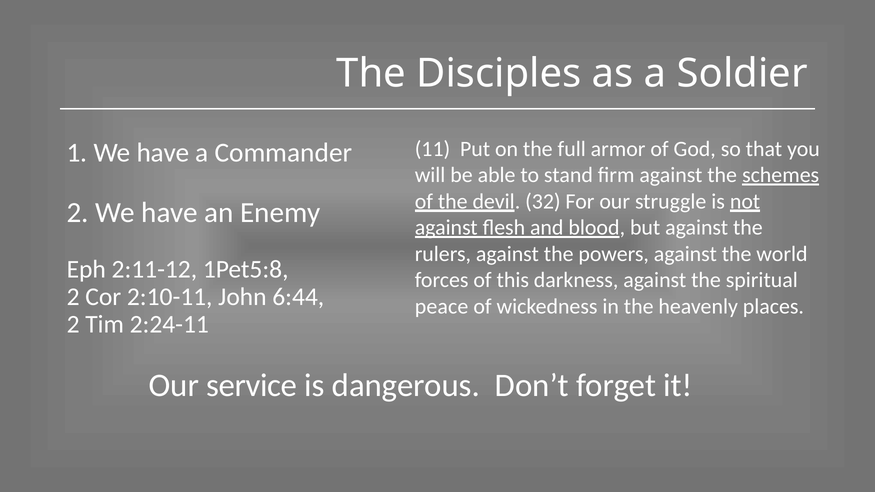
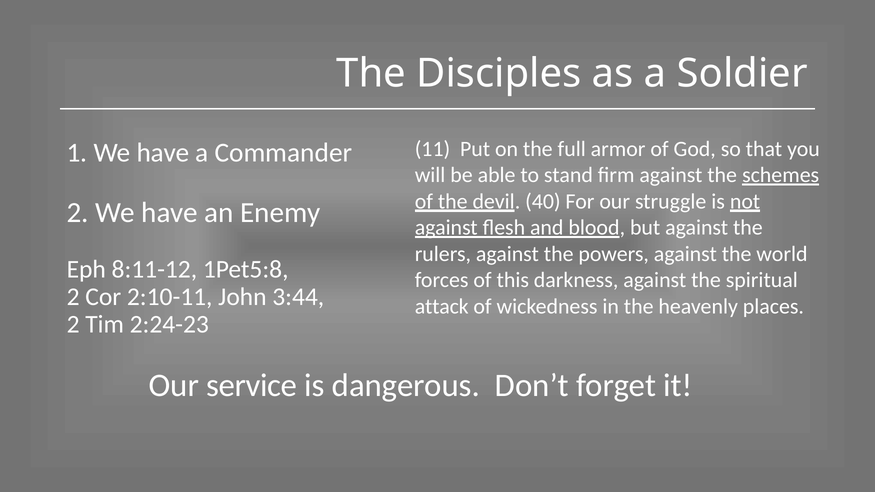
32: 32 -> 40 (543, 201)
2:11-12: 2:11-12 -> 8:11-12 (154, 269)
6:44: 6:44 -> 3:44 (298, 297)
peace: peace -> attack (442, 306)
2:24-11: 2:24-11 -> 2:24-23 (169, 325)
